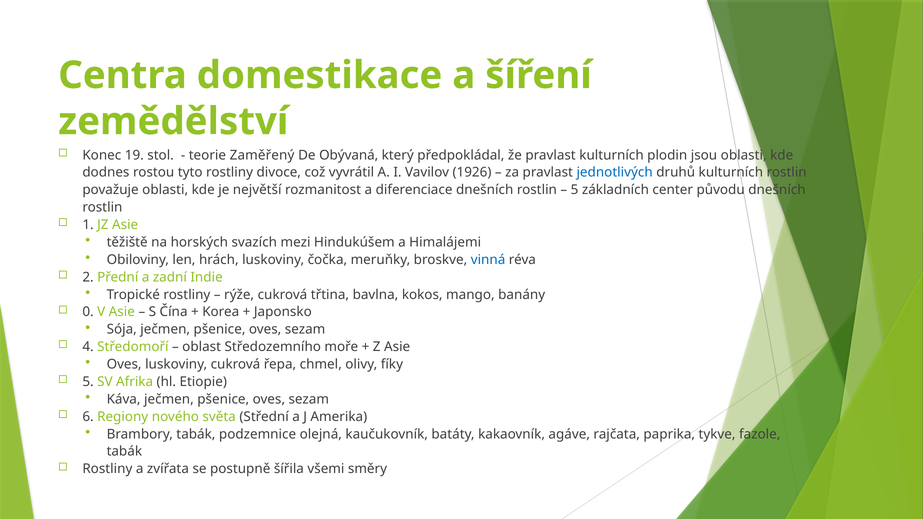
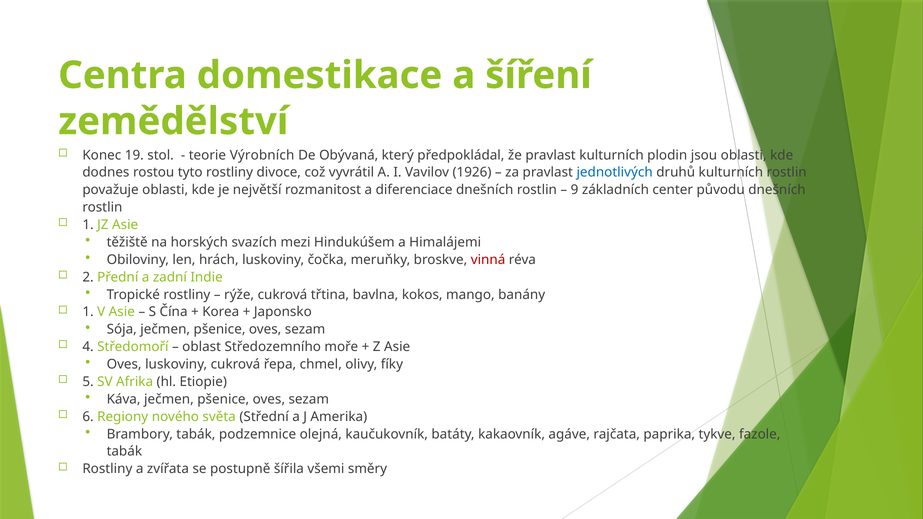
Zaměřený: Zaměřený -> Výrobních (262, 155)
5: 5 -> 9 (575, 190)
vinná colour: blue -> red (488, 260)
0: 0 -> 1 (88, 312)
